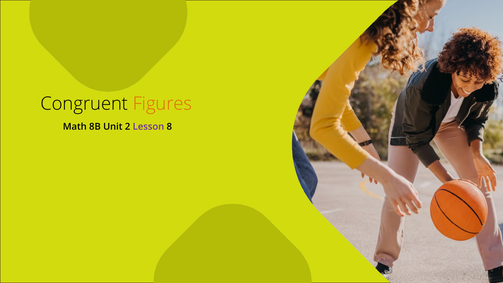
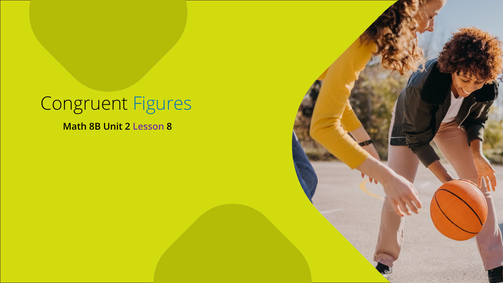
Figures colour: orange -> blue (162, 104)
